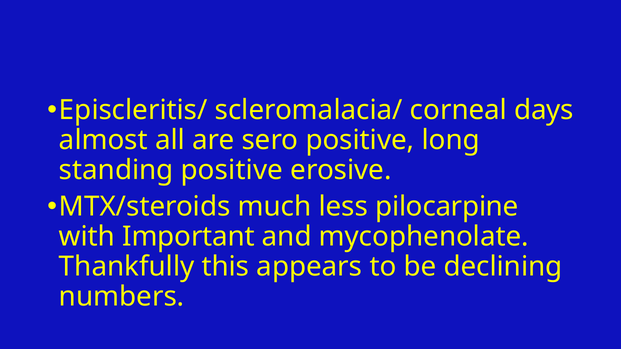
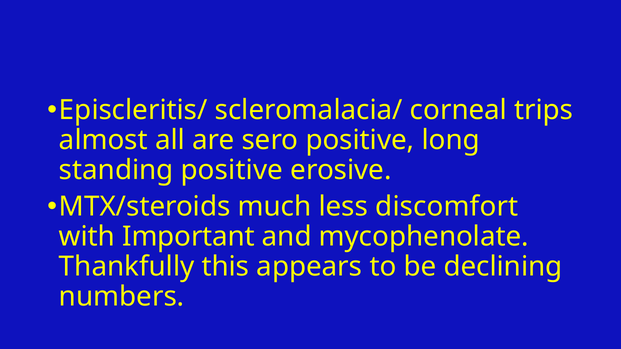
days: days -> trips (544, 110)
pilocarpine: pilocarpine -> discomfort (447, 207)
